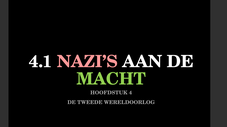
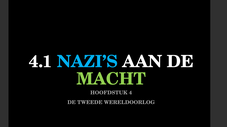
NAZI’S colour: pink -> light blue (87, 62)
